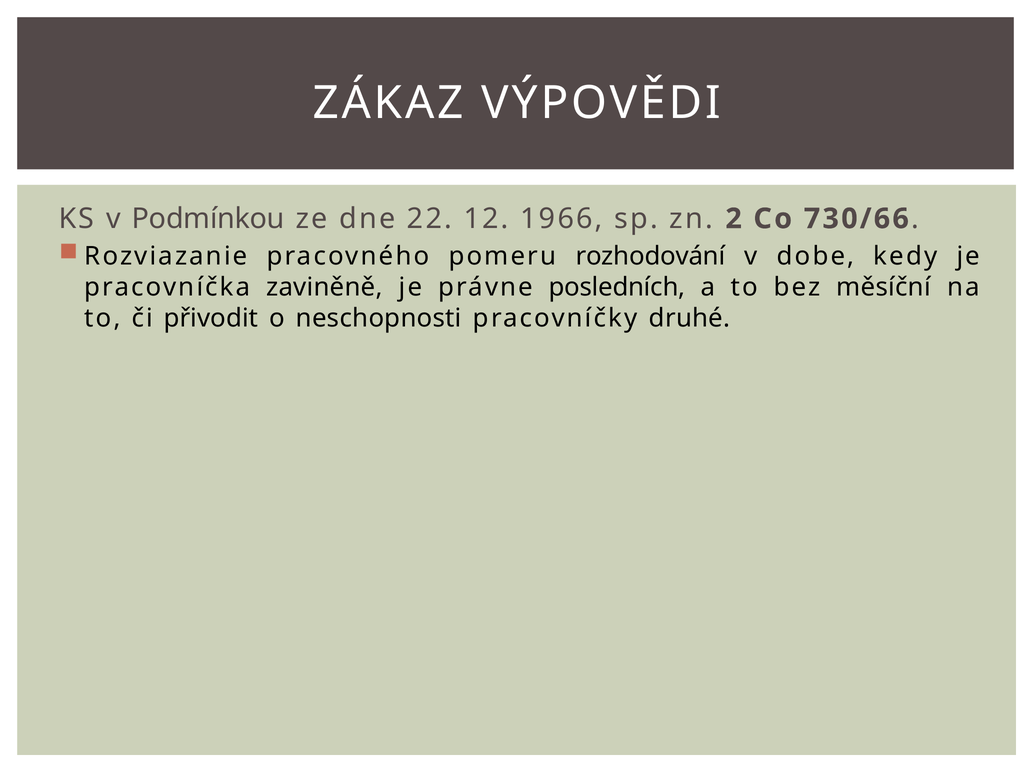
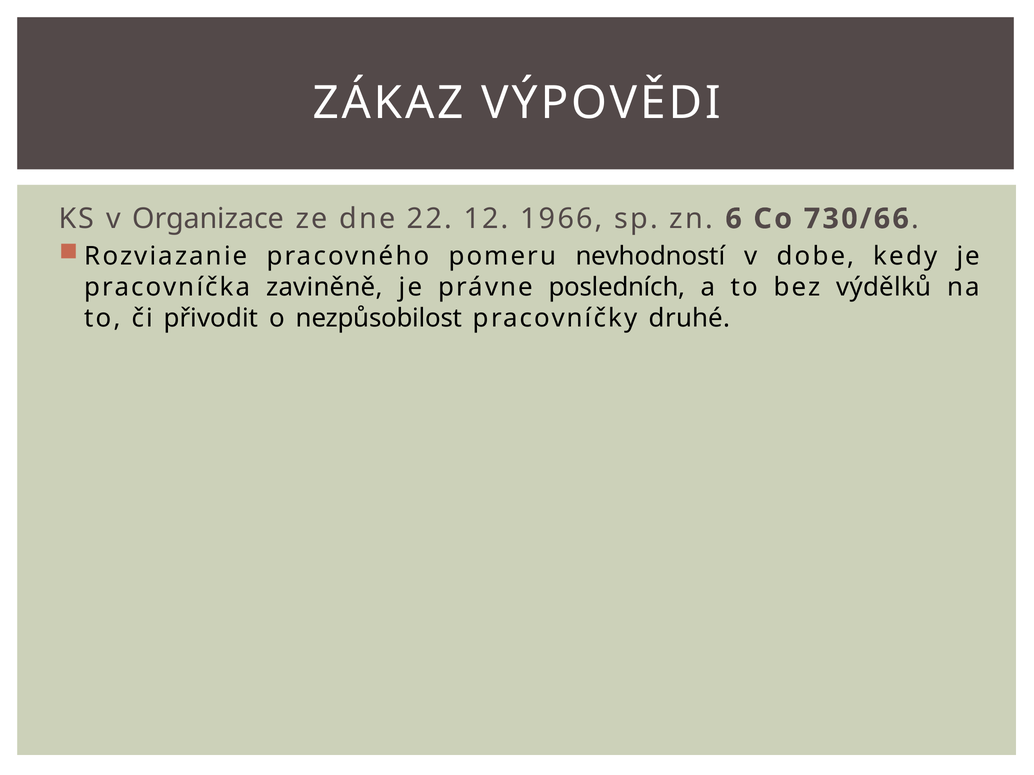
Podmínkou: Podmínkou -> Organizace (208, 219)
2: 2 -> 6 (734, 219)
rozhodování: rozhodování -> nevhodností (650, 257)
měsíční: měsíční -> výdělků (884, 288)
neschopnosti: neschopnosti -> nezpůsobilost (379, 319)
